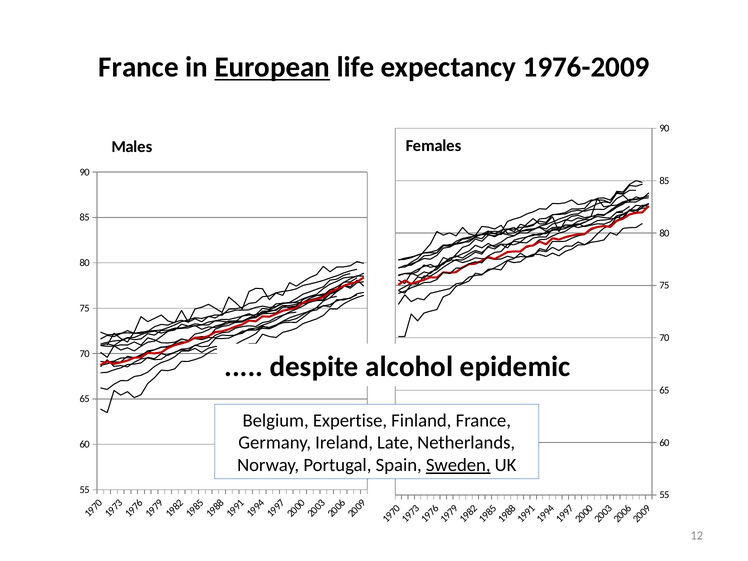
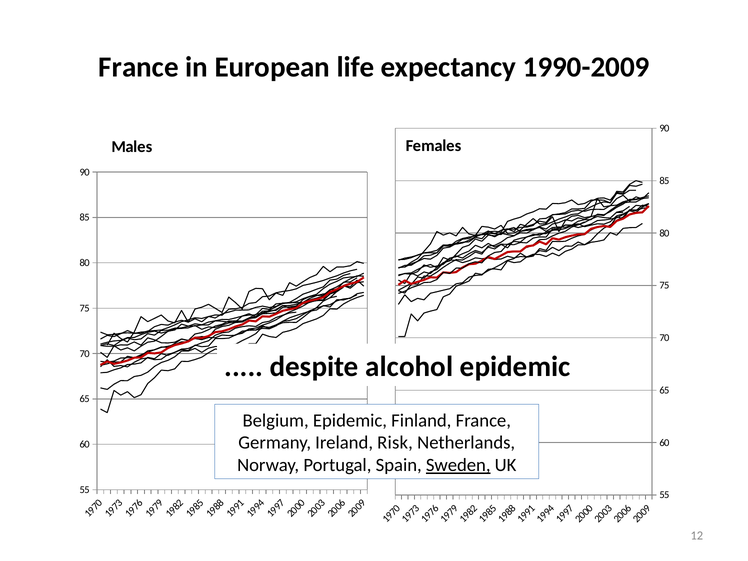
European underline: present -> none (272, 67)
1976-2009: 1976-2009 -> 1990-2009 (586, 67)
Belgium Expertise: Expertise -> Epidemic (350, 420)
Late: Late -> Risk (395, 443)
